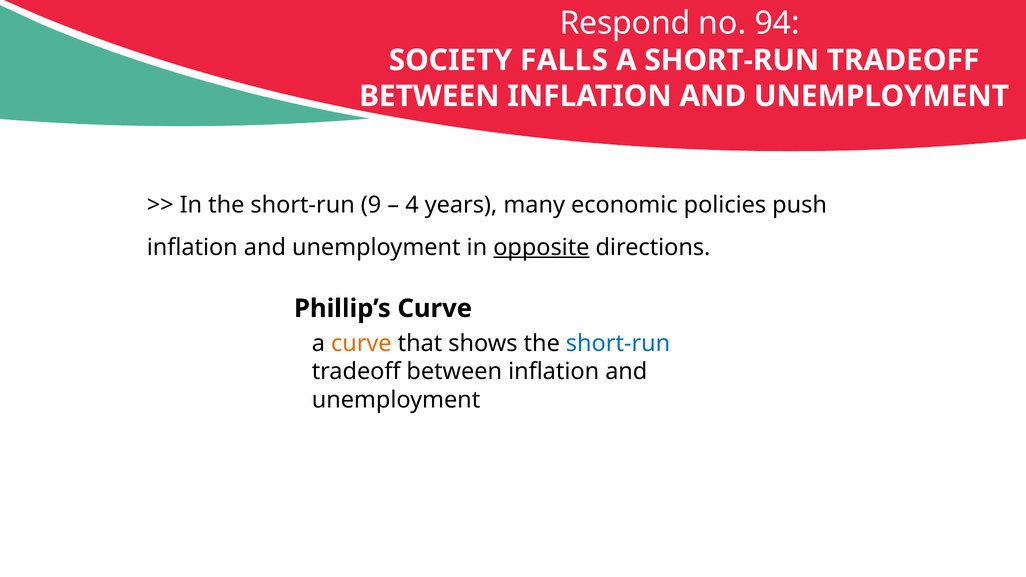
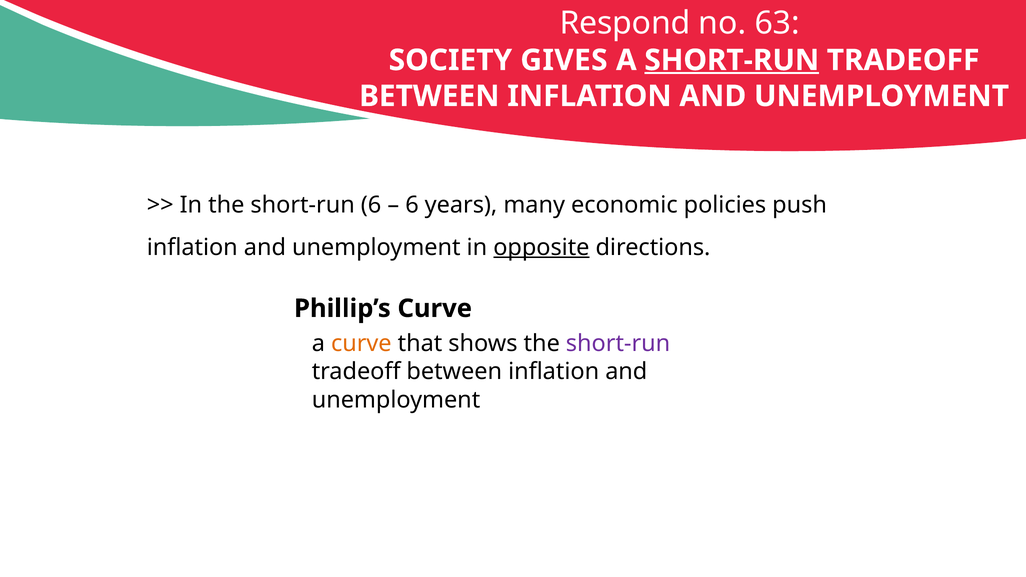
94: 94 -> 63 (777, 23)
FALLS: FALLS -> GIVES (564, 60)
SHORT-RUN underline: none -> present (732, 60)
short-run 9: 9 -> 6 (371, 205)
4: 4 -> 6 (412, 205)
short-run colour: blue -> purple (618, 344)
